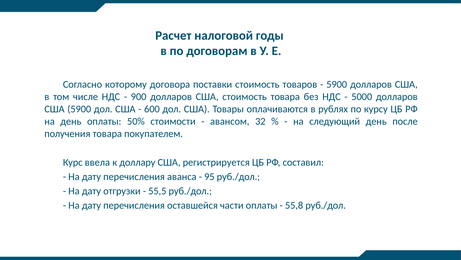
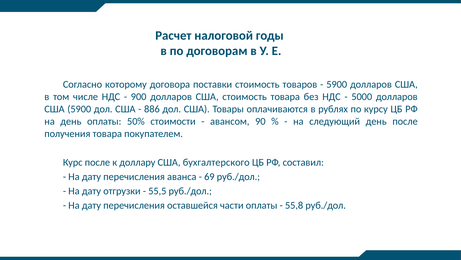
600: 600 -> 886 (152, 109)
32: 32 -> 90 (260, 121)
Курс ввела: ввела -> после (97, 162)
регистрируется: регистрируется -> бухгалтерского (216, 162)
95: 95 -> 69 (209, 176)
